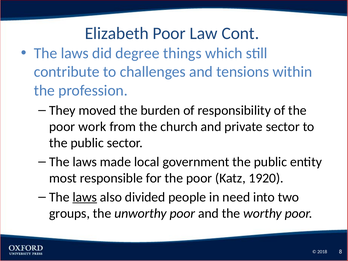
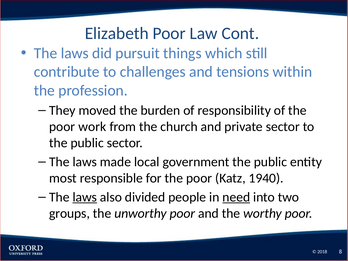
degree: degree -> pursuit (138, 53)
1920: 1920 -> 1940 (266, 178)
need underline: none -> present (236, 197)
